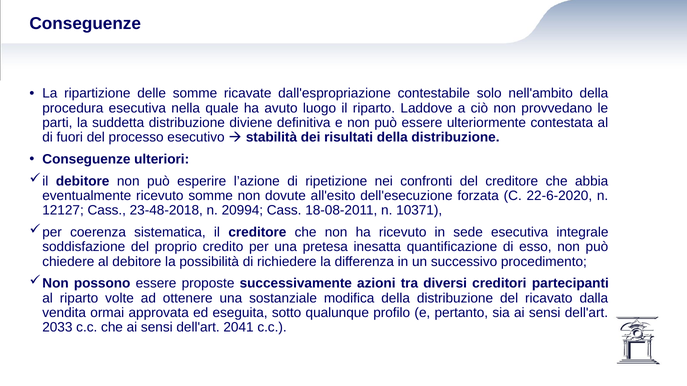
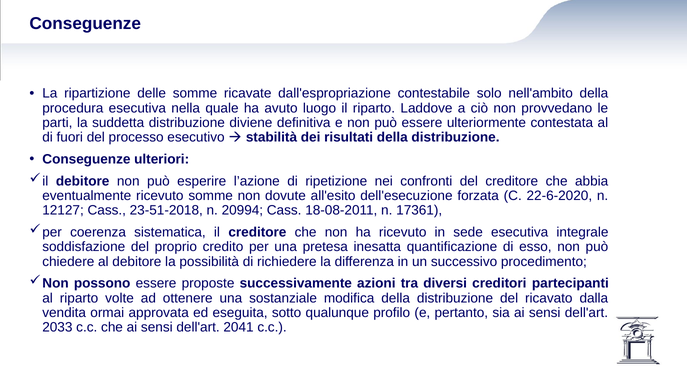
23-48-2018: 23-48-2018 -> 23-51-2018 (166, 211)
10371: 10371 -> 17361 (419, 211)
